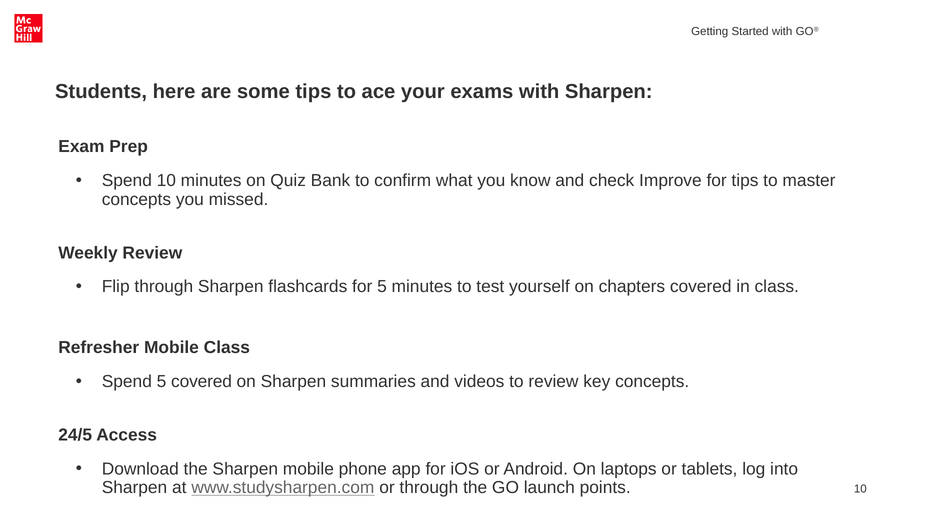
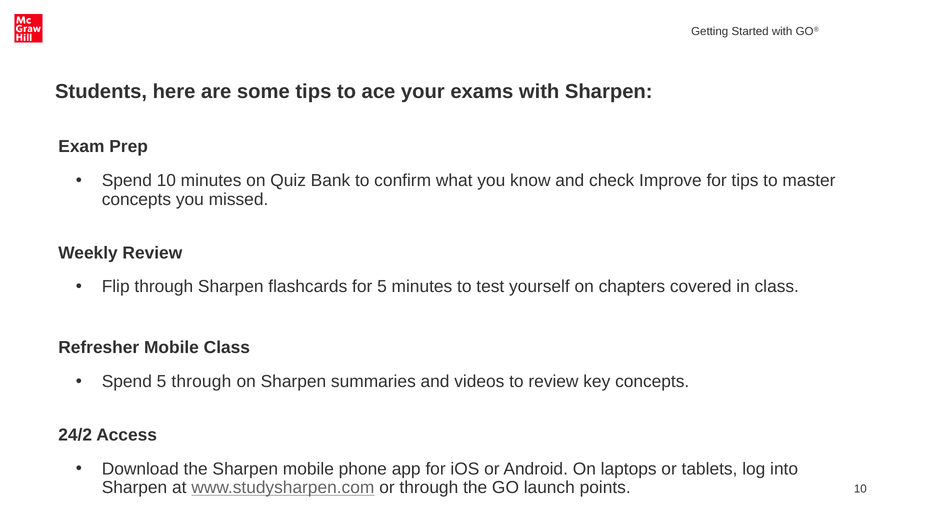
5 covered: covered -> through (201, 382)
24/5: 24/5 -> 24/2 (75, 435)
